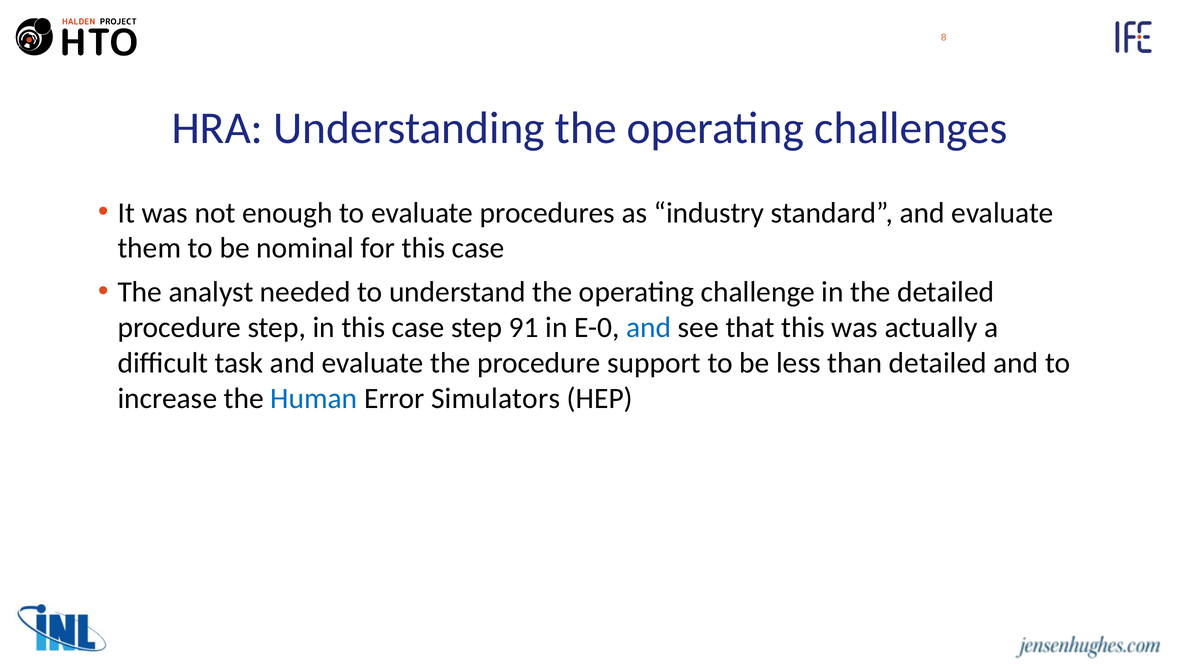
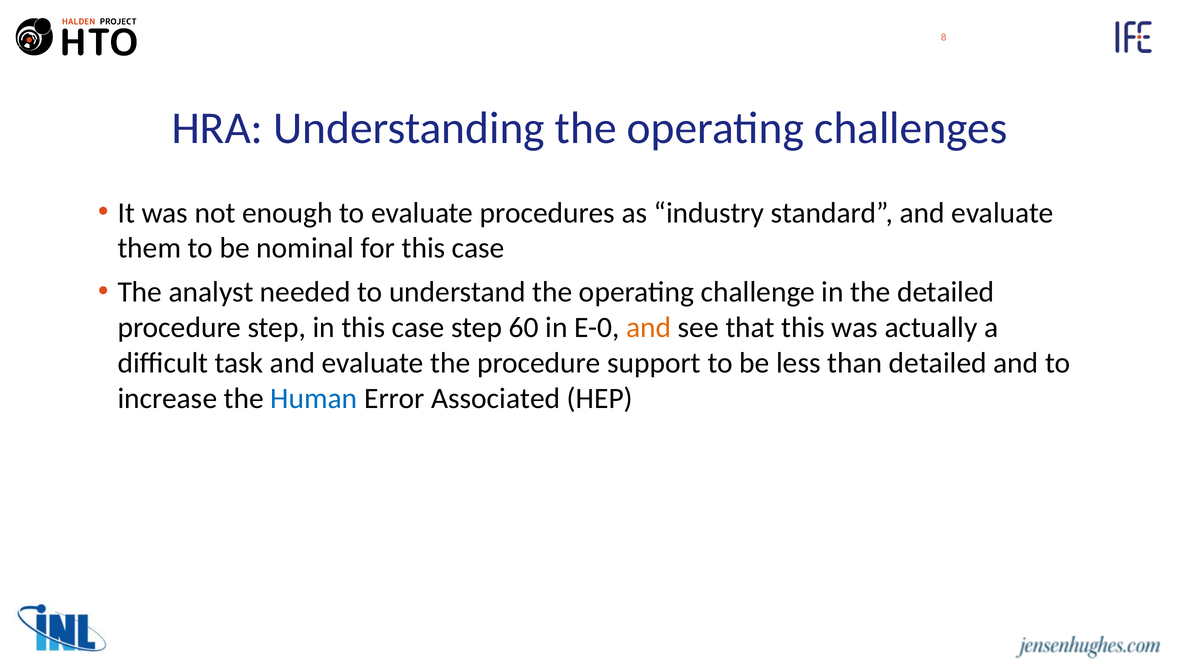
91: 91 -> 60 (524, 328)
and colour: blue -> orange (649, 328)
Simulators: Simulators -> Associated (496, 398)
